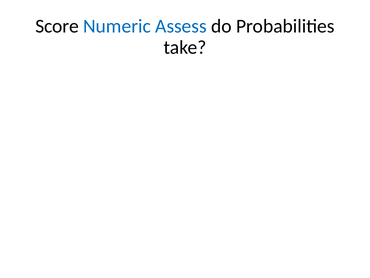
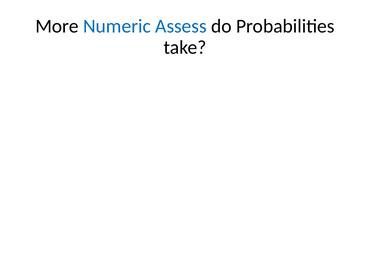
Score: Score -> More (57, 26)
